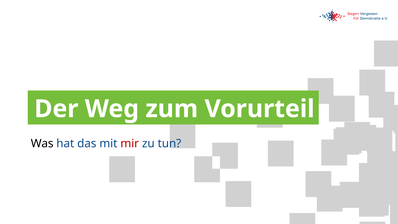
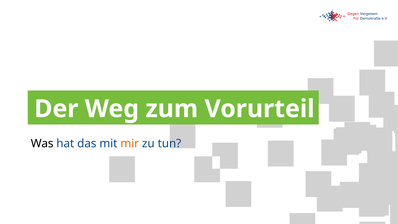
mir colour: red -> orange (130, 143)
